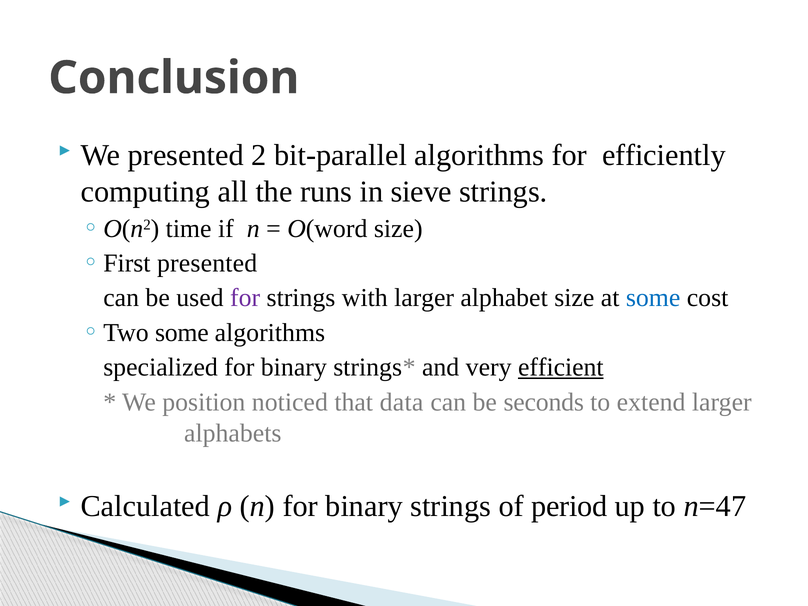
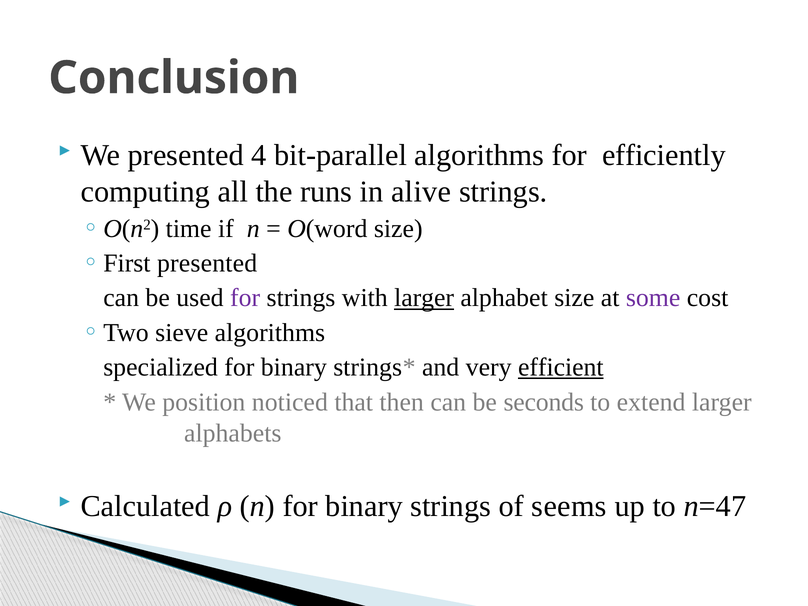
2: 2 -> 4 (259, 155)
sieve: sieve -> alive (421, 192)
larger underline: none -> present (424, 298)
some colour: blue -> purple (653, 298)
some: some -> sieve (182, 333)
data: data -> then (402, 402)
period: period -> seems (569, 506)
